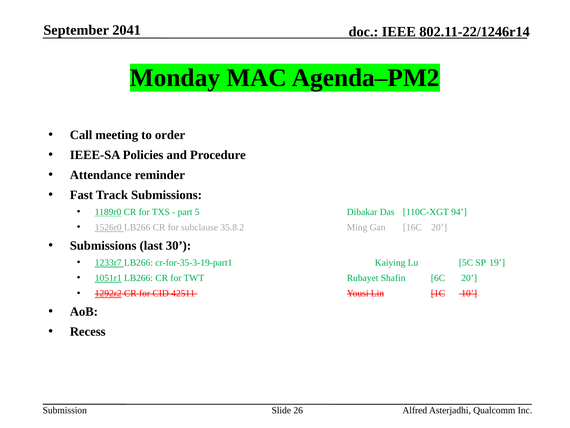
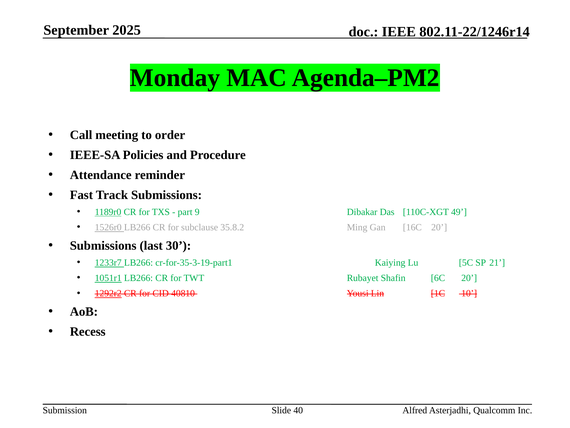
2041: 2041 -> 2025 (127, 30)
5: 5 -> 9 (197, 212)
94: 94 -> 49 (459, 212)
19: 19 -> 21 (497, 262)
42511: 42511 -> 40810 (183, 293)
26: 26 -> 40 (298, 410)
